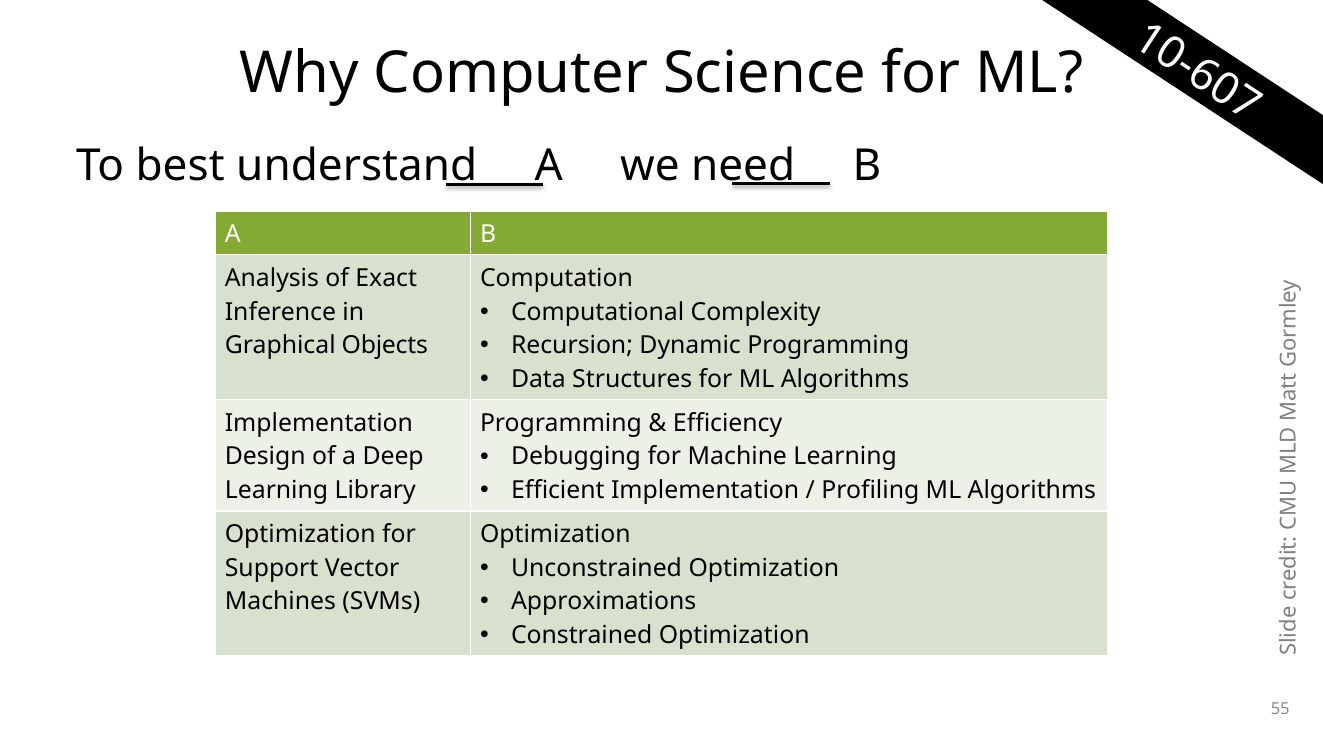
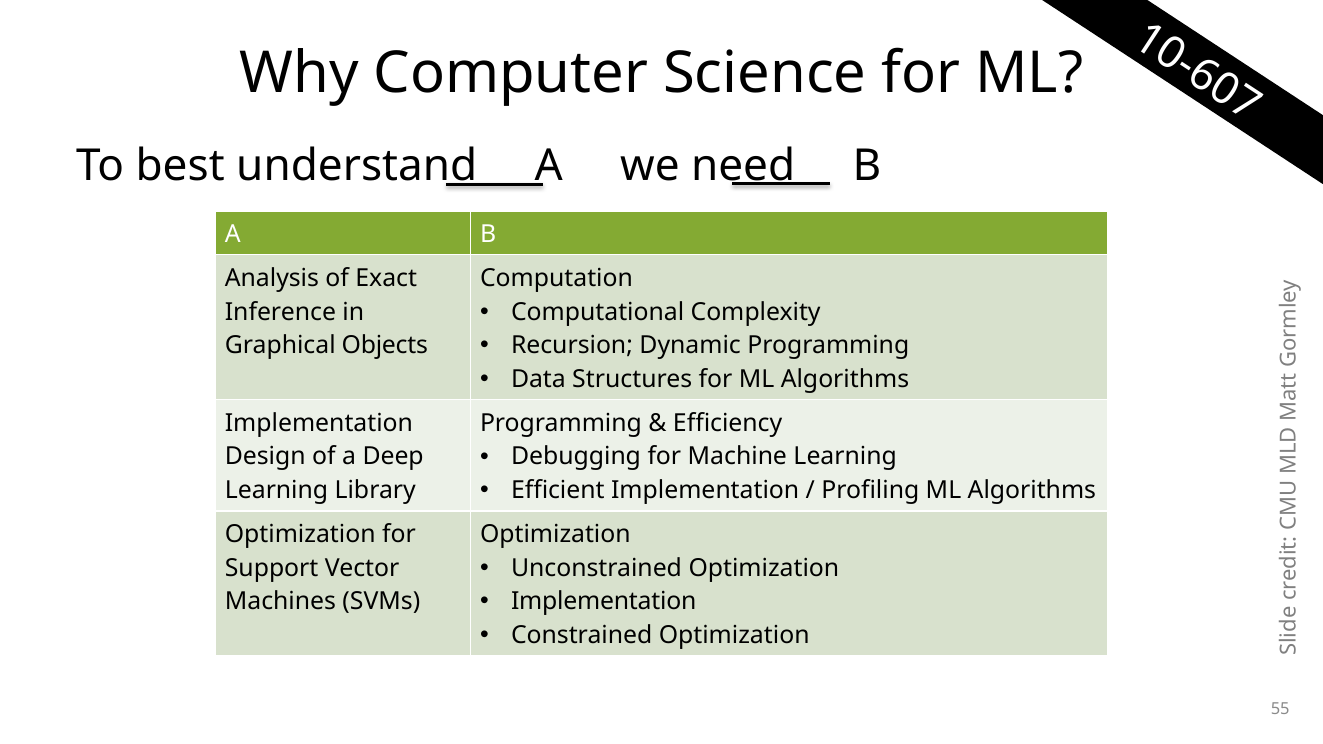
Approximations: Approximations -> Implementation (604, 602)
